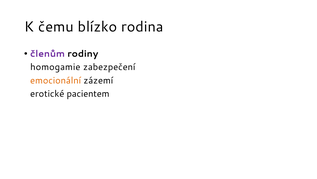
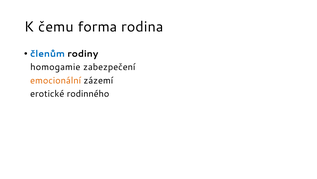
blízko: blízko -> forma (98, 27)
členům colour: purple -> blue (48, 54)
pacientem: pacientem -> rodinného (88, 93)
